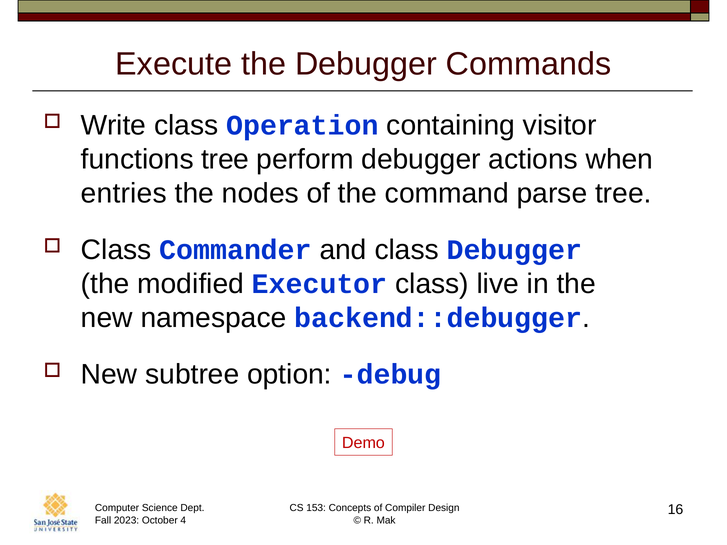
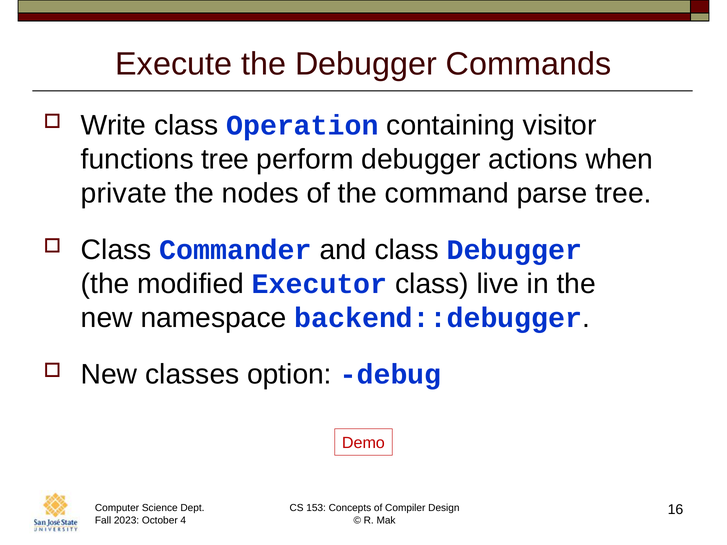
entries: entries -> private (124, 193)
subtree: subtree -> classes (192, 375)
